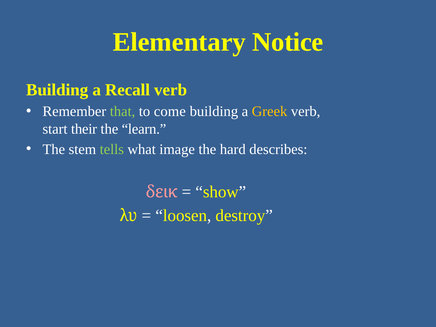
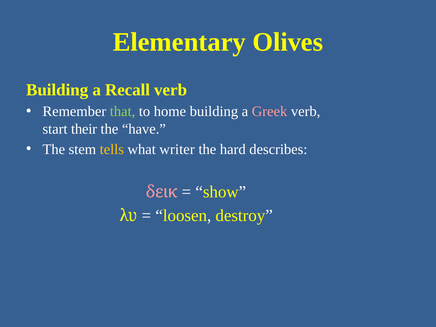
Notice: Notice -> Olives (288, 42)
come: come -> home (170, 111)
Greek colour: yellow -> pink (270, 111)
learn: learn -> have (144, 129)
tells colour: light green -> yellow (112, 149)
image: image -> writer (177, 149)
